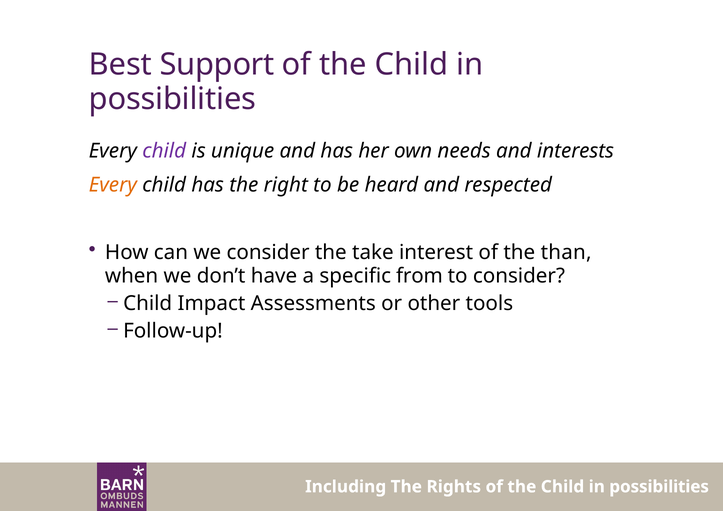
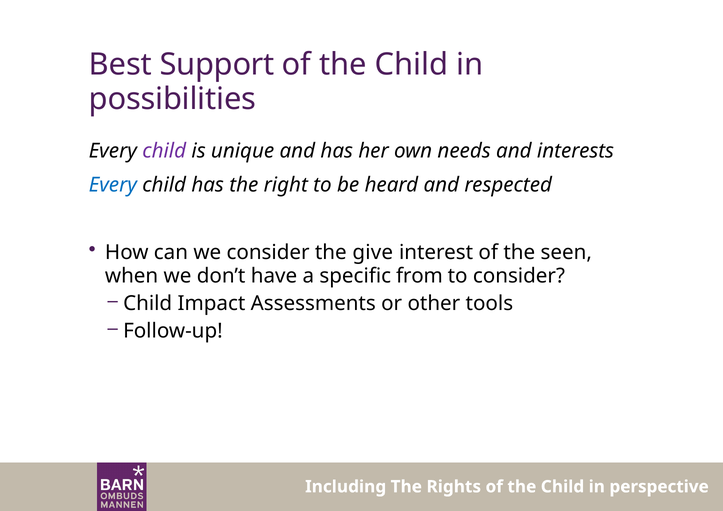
Every colour: orange -> blue (113, 185)
take: take -> give (373, 252)
than: than -> seen (566, 252)
possibilities: possibilities -> perspective (659, 487)
